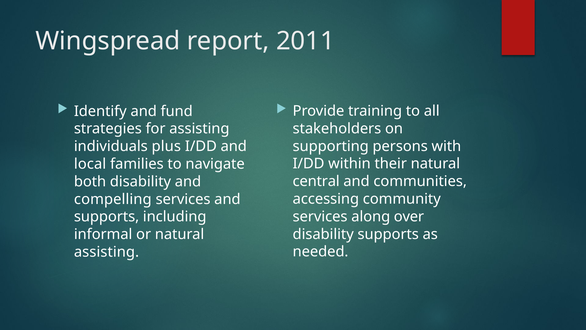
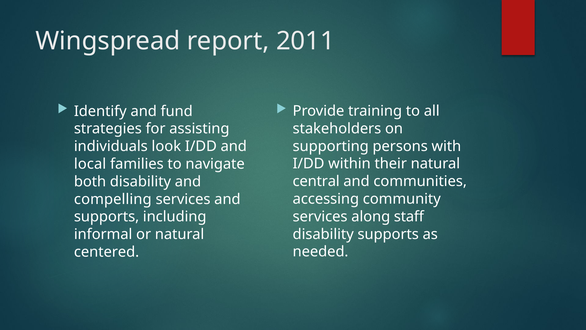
plus: plus -> look (166, 146)
over: over -> staff (409, 216)
assisting: assisting -> centered (107, 252)
